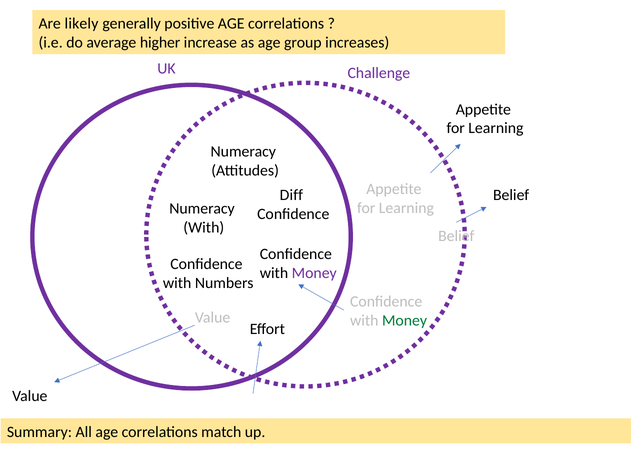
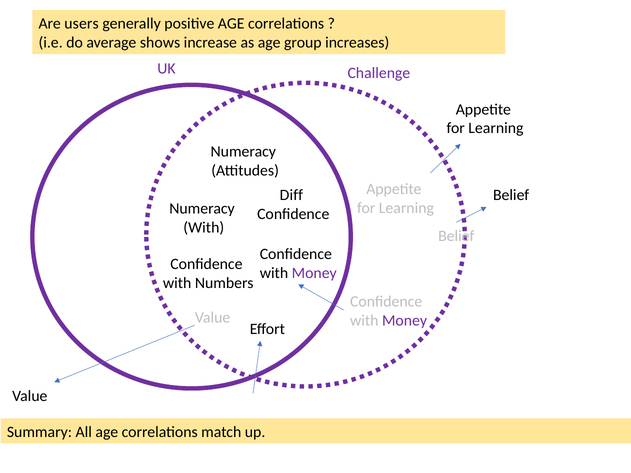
likely: likely -> users (82, 24)
higher: higher -> shows (160, 43)
Money colour: green -> purple (405, 321)
